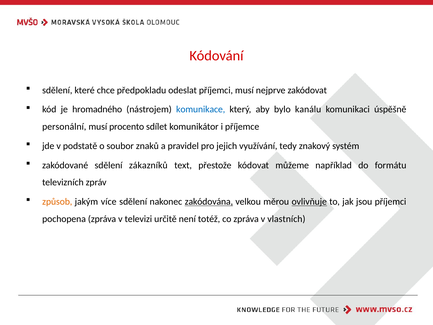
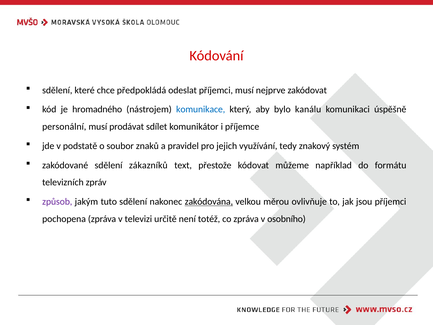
předpokladu: předpokladu -> předpokládá (142, 90)
procento: procento -> prodávat (127, 127)
způsob colour: orange -> purple (57, 202)
více: více -> tuto (109, 202)
ovlivňuje underline: present -> none (309, 202)
vlastních: vlastních -> osobního (286, 219)
